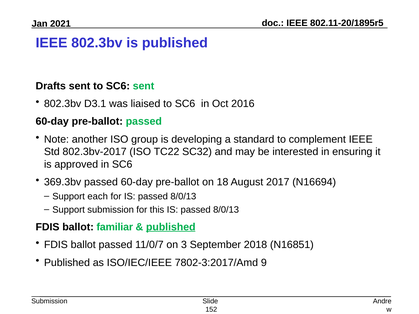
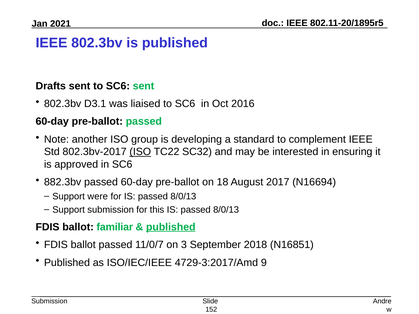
ISO underline: none -> present (140, 152)
369.3bv: 369.3bv -> 882.3bv (63, 182)
each: each -> were (98, 196)
7802-3:2017/Amd: 7802-3:2017/Amd -> 4729-3:2017/Amd (216, 263)
